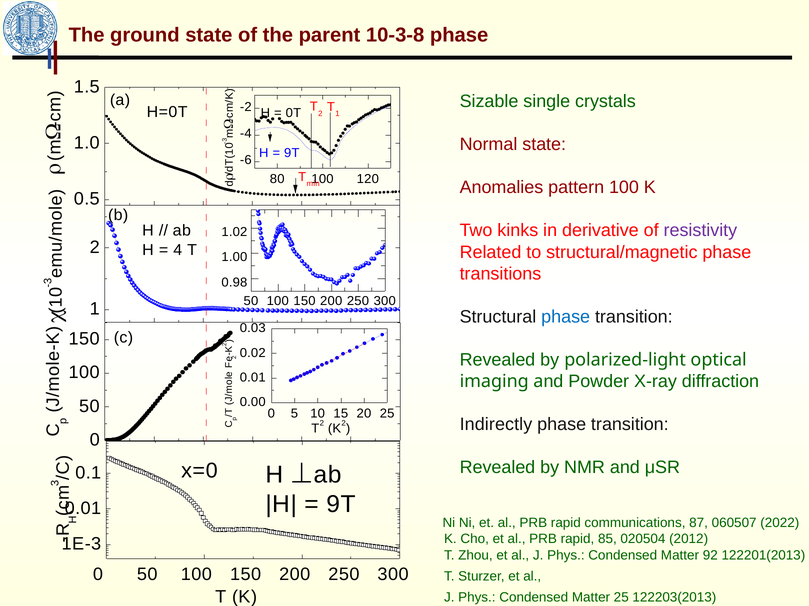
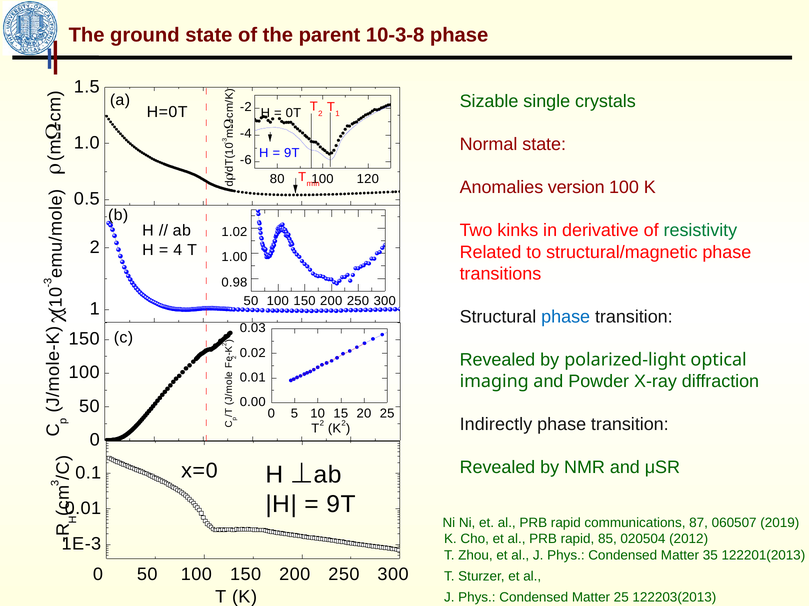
pattern: pattern -> version (576, 188)
resistivity colour: purple -> green (700, 231)
2022: 2022 -> 2019 (780, 523)
92: 92 -> 35 (710, 556)
